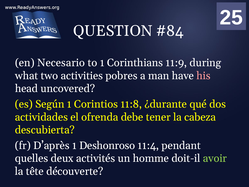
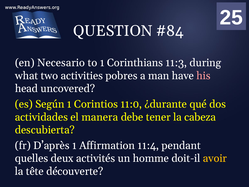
11:9: 11:9 -> 11:3 (176, 63)
11:8: 11:8 -> 11:0 (131, 104)
ofrenda: ofrenda -> manera (100, 117)
Deshonroso: Deshonroso -> Affirmation (107, 145)
avoir colour: light green -> yellow (215, 158)
